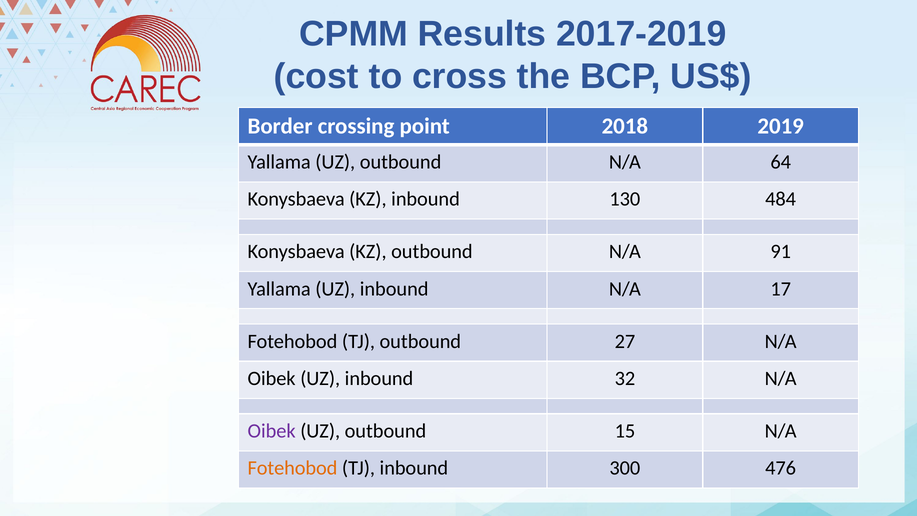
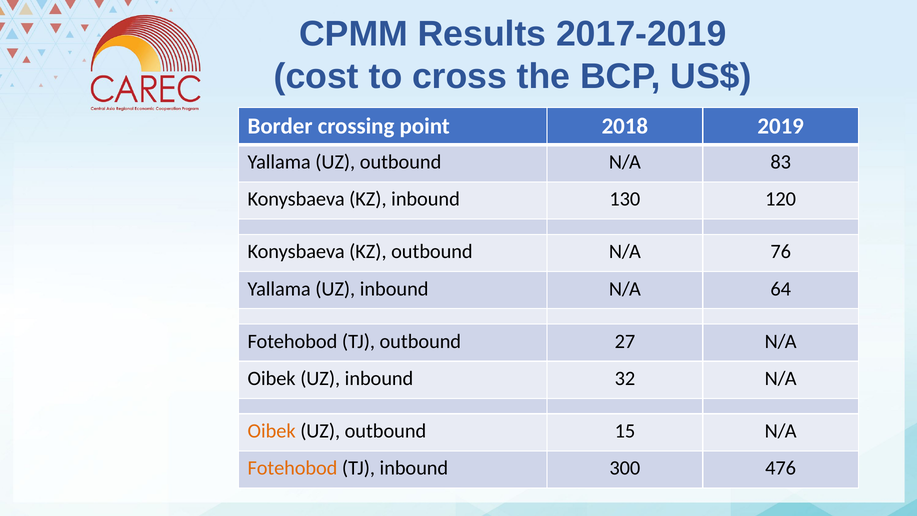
64: 64 -> 83 (781, 162)
484: 484 -> 120 (781, 199)
91: 91 -> 76 (781, 252)
17: 17 -> 64 (781, 289)
Oibek colour: purple -> orange (272, 431)
